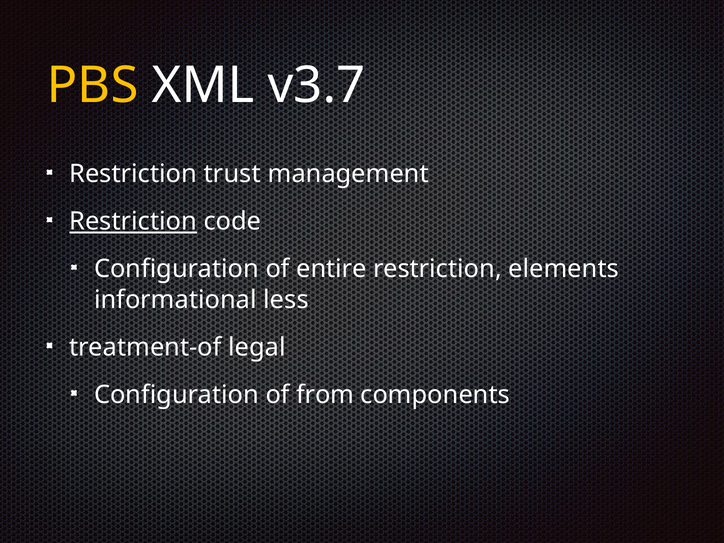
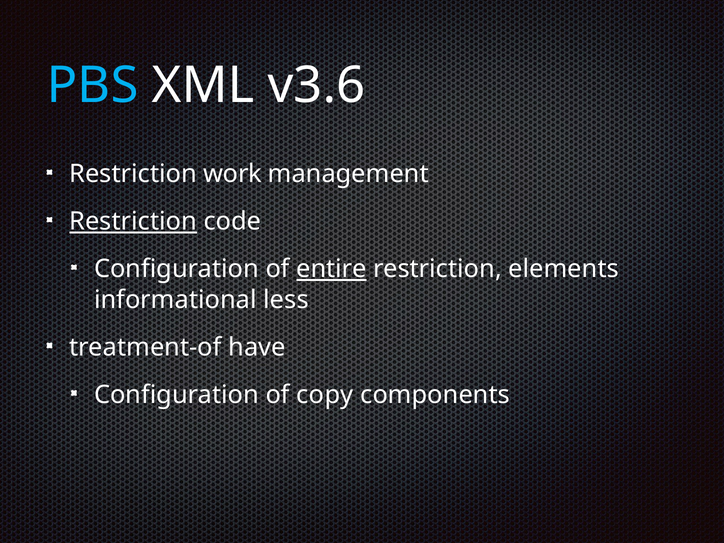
PBS colour: yellow -> light blue (93, 86)
v3.7: v3.7 -> v3.6 (316, 86)
trust: trust -> work (232, 174)
entire underline: none -> present (331, 269)
legal: legal -> have (257, 347)
from: from -> copy (325, 395)
